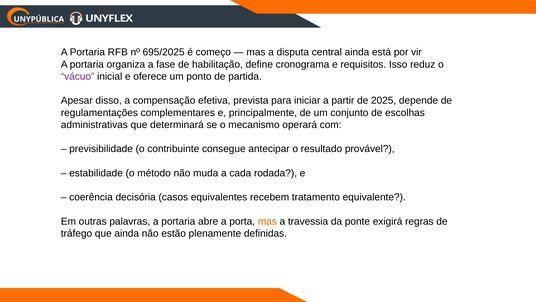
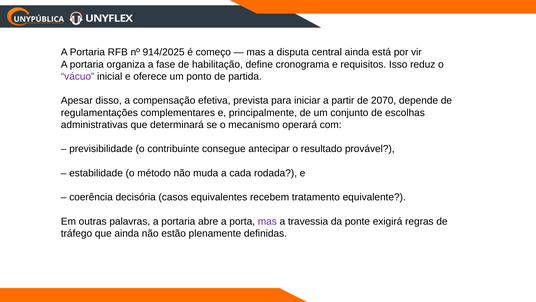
695/2025: 695/2025 -> 914/2025 (164, 52)
2025: 2025 -> 2070 (384, 100)
mas colour: orange -> purple (267, 221)
